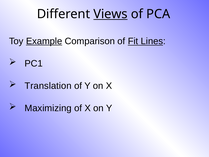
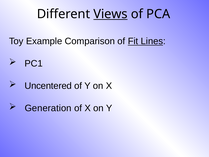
Example underline: present -> none (44, 41)
Translation: Translation -> Uncentered (48, 86)
Maximizing: Maximizing -> Generation (48, 108)
